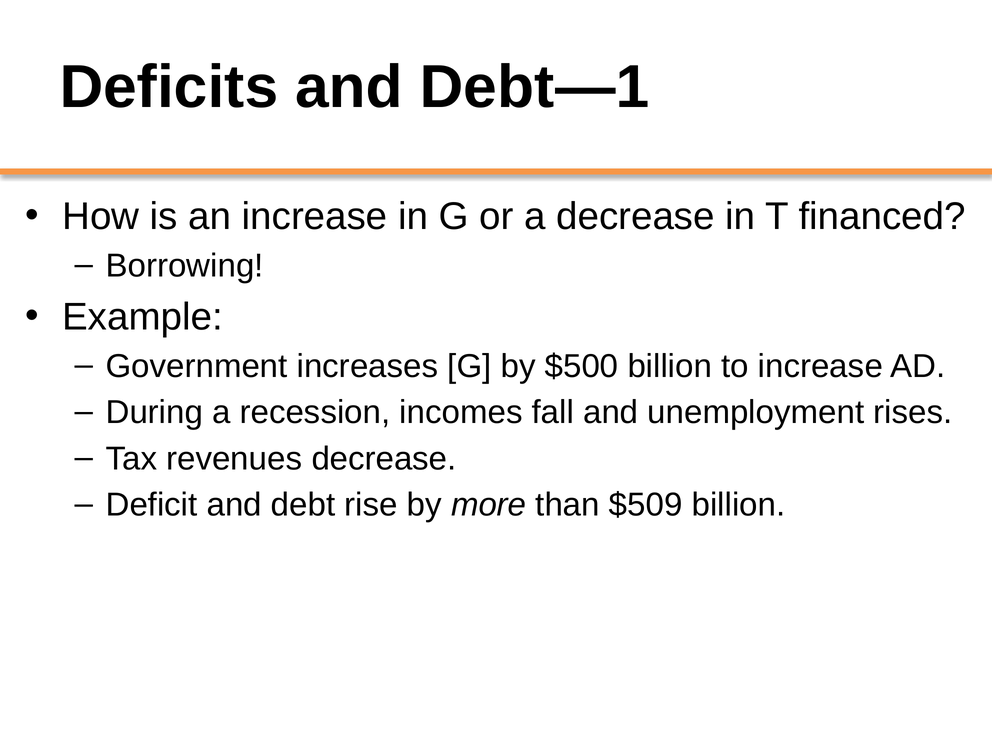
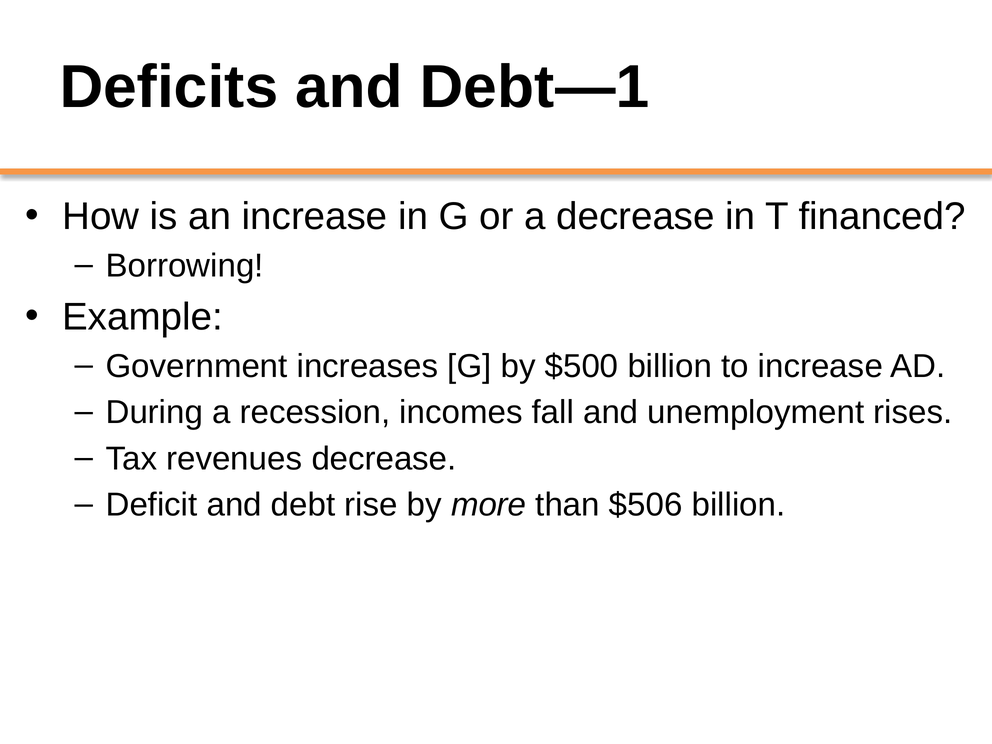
$509: $509 -> $506 (646, 505)
